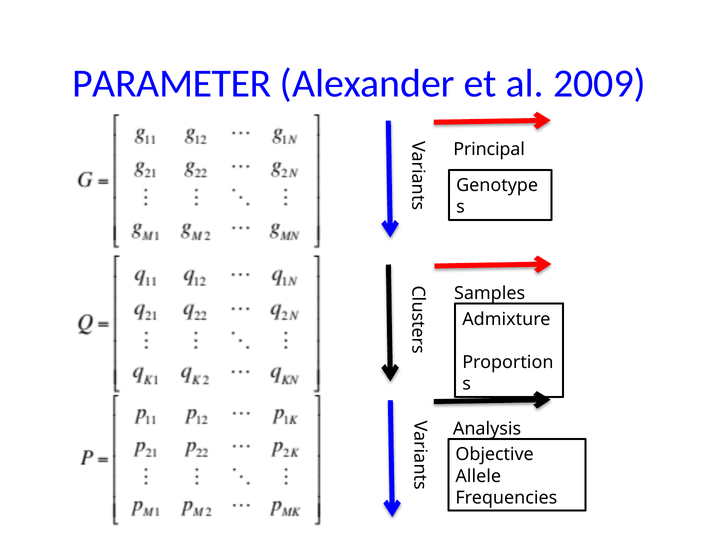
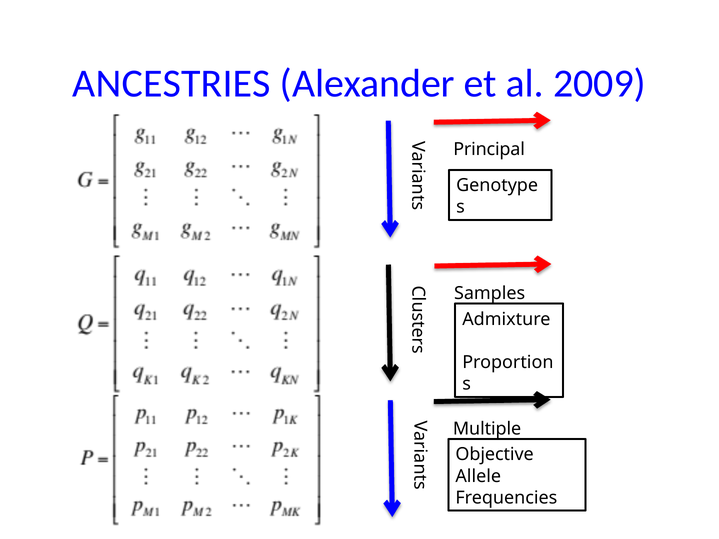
PARAMETER: PARAMETER -> ANCESTRIES (172, 83)
Analysis: Analysis -> Multiple (487, 429)
